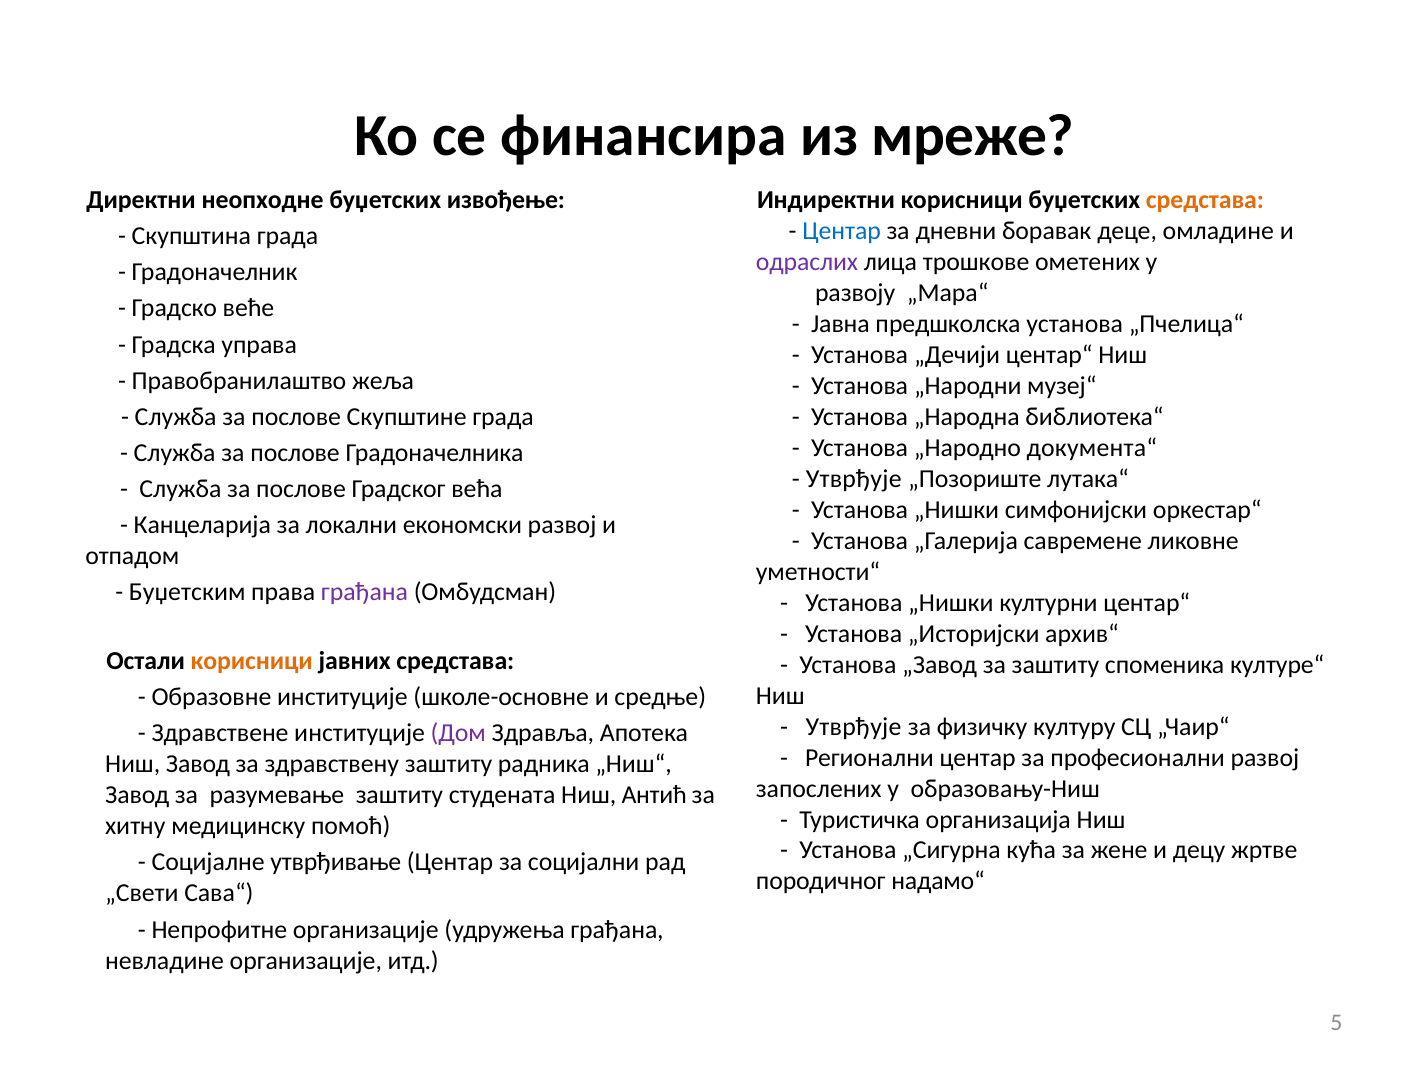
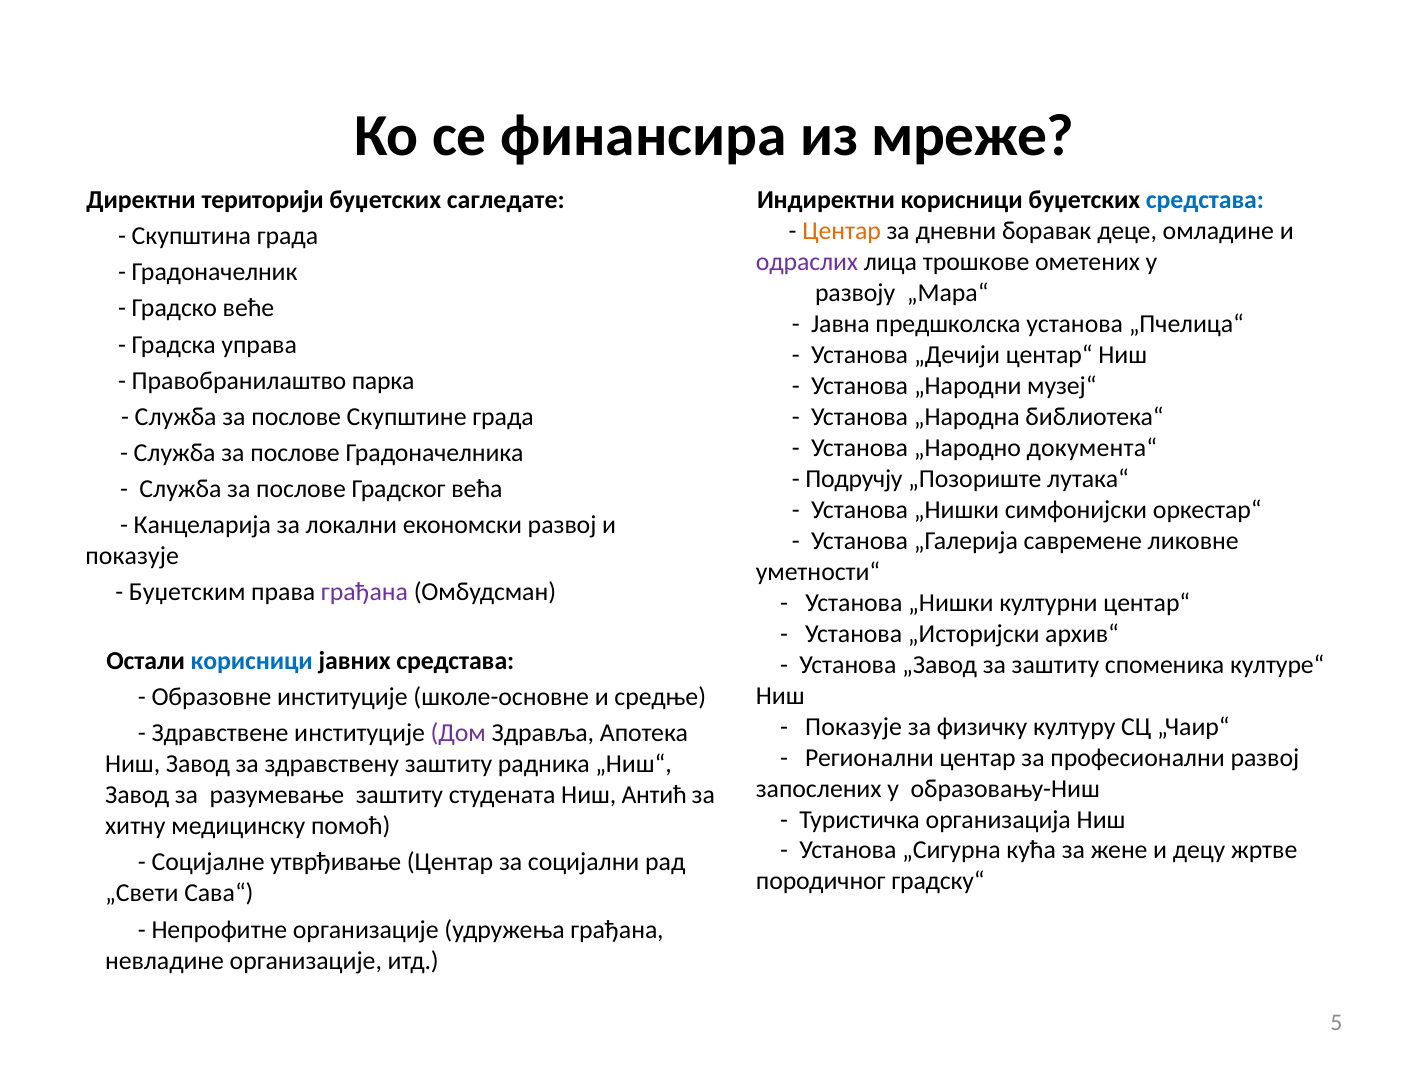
неопходне: неопходне -> територији (263, 200)
извођење: извођење -> сагледате (506, 200)
средстава colour: orange -> blue (1205, 200)
Центар colour: blue -> orange (842, 231)
жеља: жеља -> парка (383, 381)
Утврђује: Утврђује -> Подручју (854, 479)
отпадом: отпадом -> показује (132, 556)
корисници colour: orange -> blue (252, 661)
Утврђује: Утврђује -> Показује (854, 727)
надамо“: надамо“ -> градску“ (938, 881)
